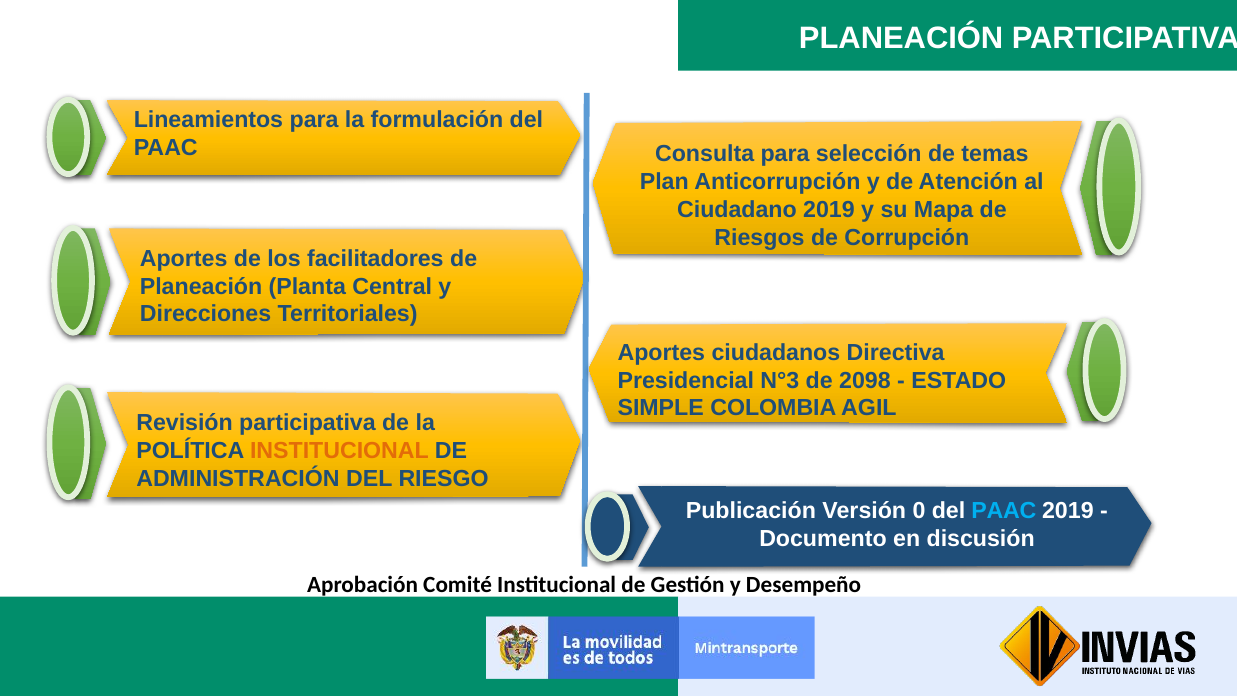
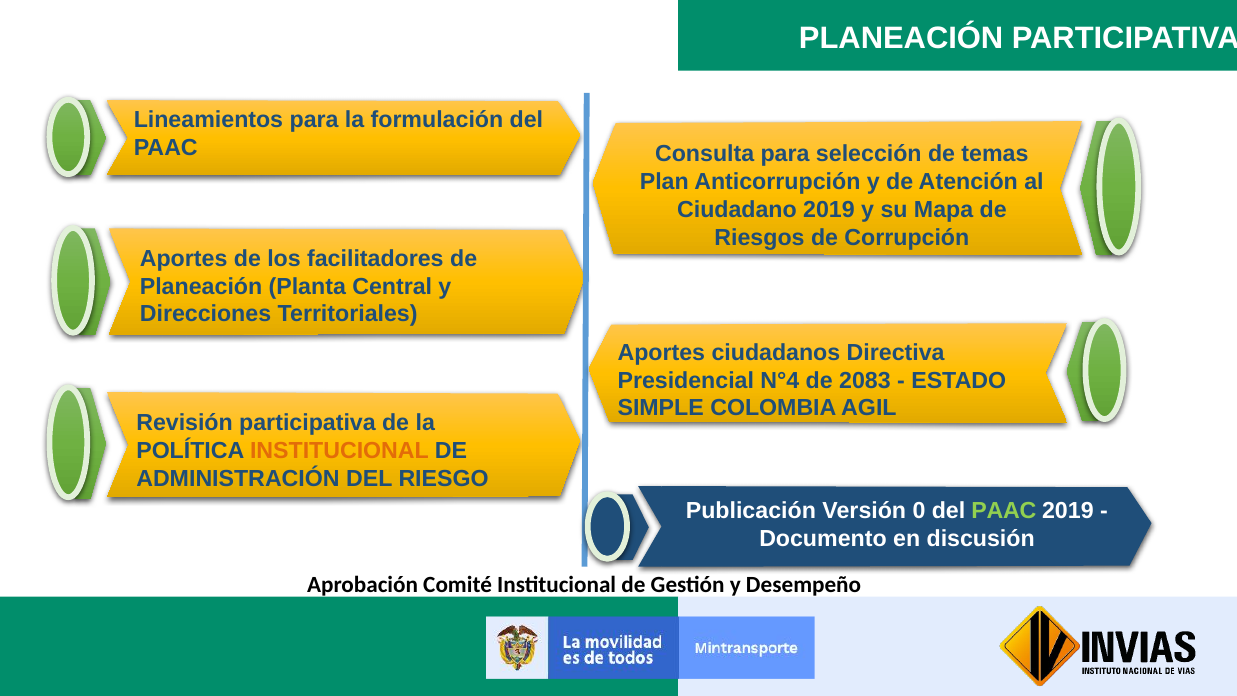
N°3: N°3 -> N°4 (780, 380)
2098: 2098 -> 2083 (865, 380)
PAAC colour: light blue -> light green (1004, 511)
